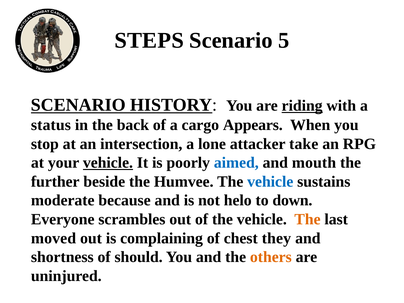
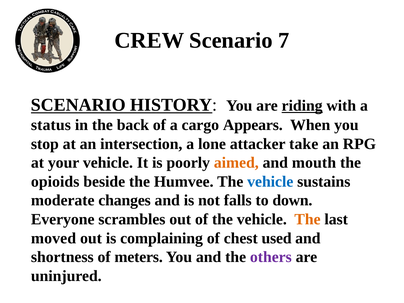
STEPS: STEPS -> CREW (149, 40)
5: 5 -> 7 (284, 40)
vehicle underline: present -> none (108, 163)
aimed colour: blue -> orange (236, 163)
further: further -> opioids (55, 182)
because: because -> changes (125, 200)
helo: helo -> falls (238, 200)
they: they -> used (277, 238)
should: should -> meters (139, 257)
others colour: orange -> purple (271, 257)
